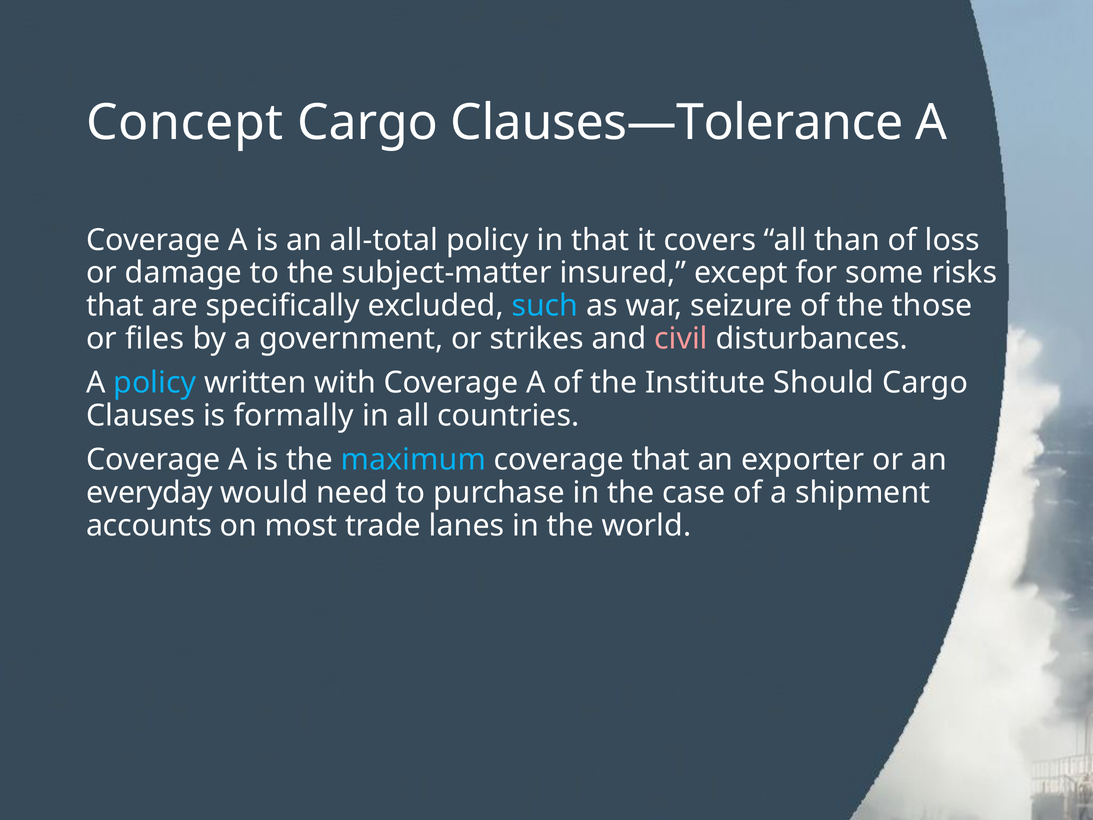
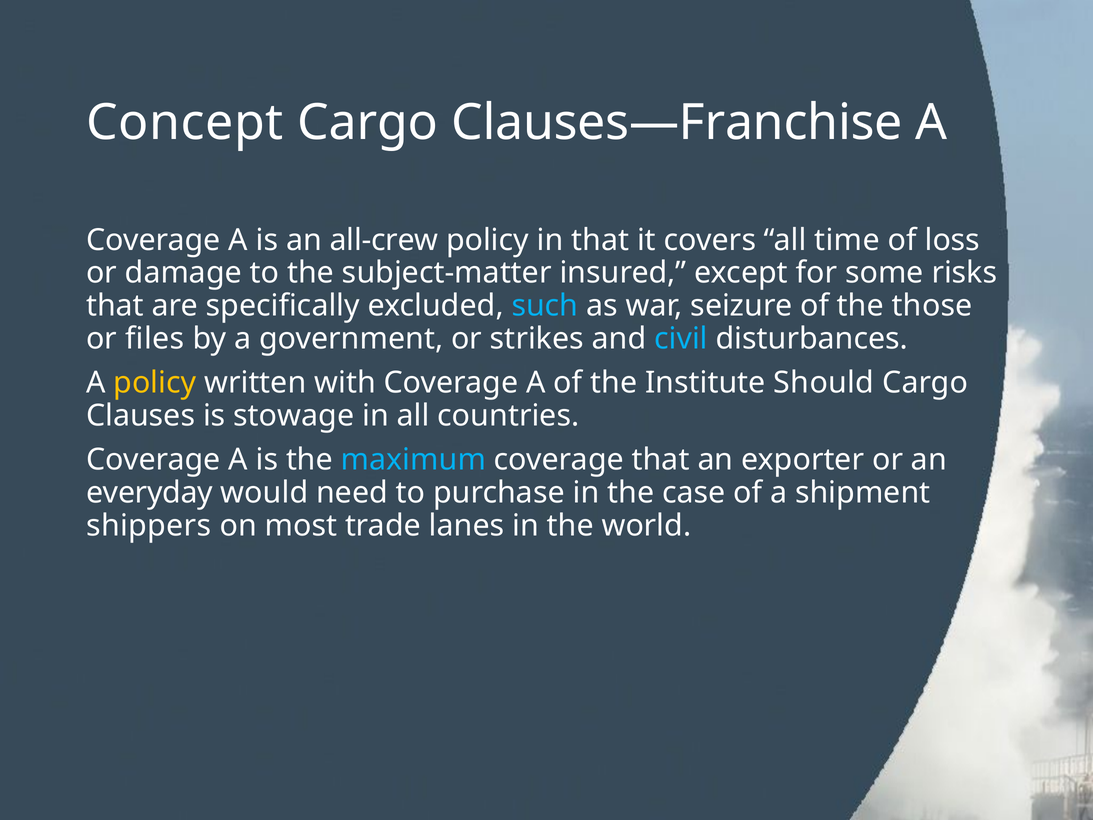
Clauses—Tolerance: Clauses—Tolerance -> Clauses—Franchise (677, 123)
all-total: all-total -> all-crew (384, 240)
than: than -> time (847, 240)
civil colour: pink -> light blue (681, 338)
policy colour: light blue -> yellow (155, 383)
formally: formally -> stowage (294, 416)
accounts: accounts -> shippers (149, 525)
